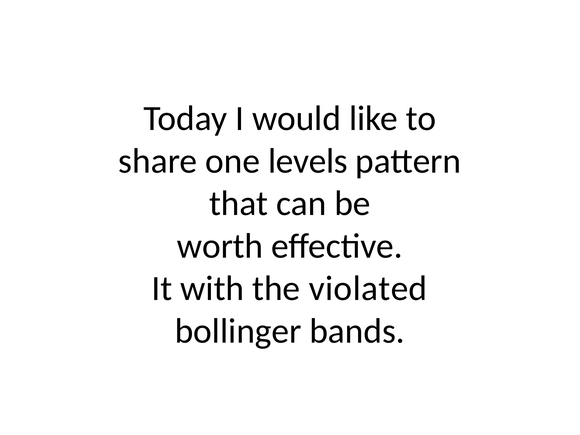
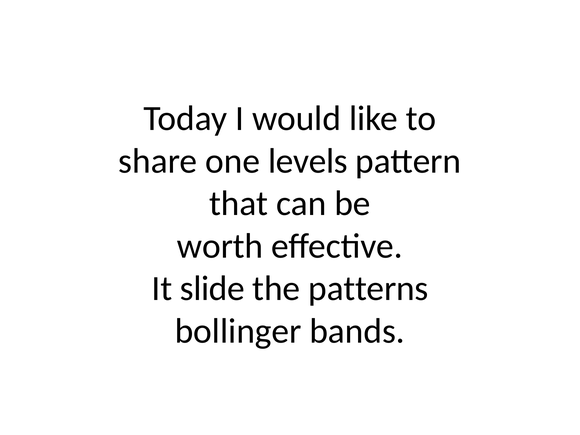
with: with -> slide (212, 289)
violated: violated -> patterns (368, 289)
